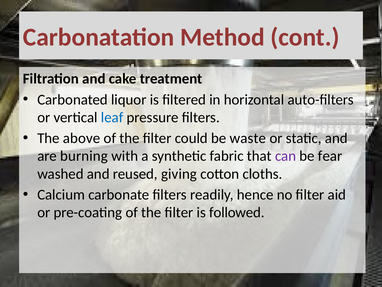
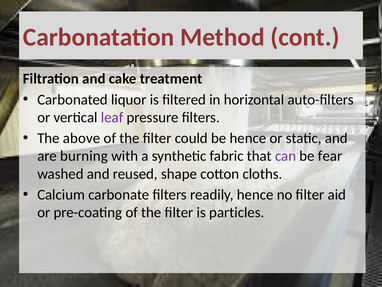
leaf colour: blue -> purple (112, 117)
be waste: waste -> hence (248, 138)
giving: giving -> shape (179, 174)
followed: followed -> particles (237, 212)
